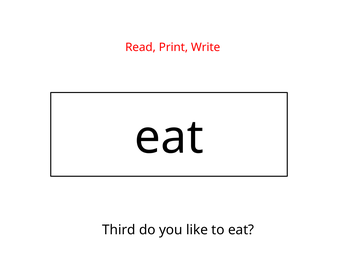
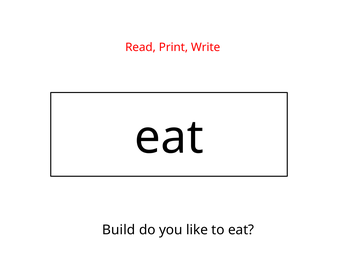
Third: Third -> Build (119, 230)
